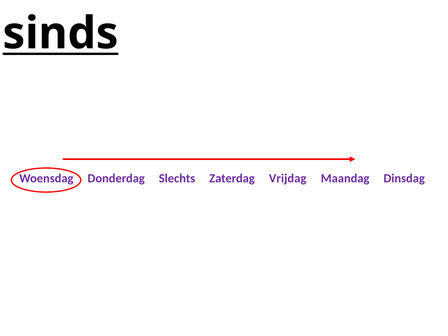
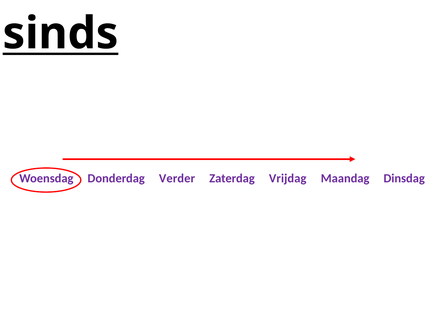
Slechts: Slechts -> Verder (177, 179)
